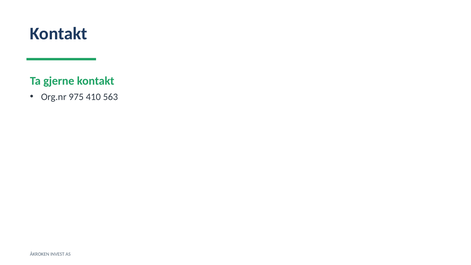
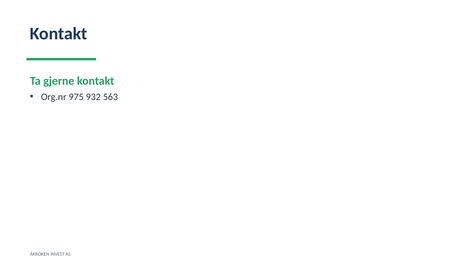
410: 410 -> 932 (93, 97)
